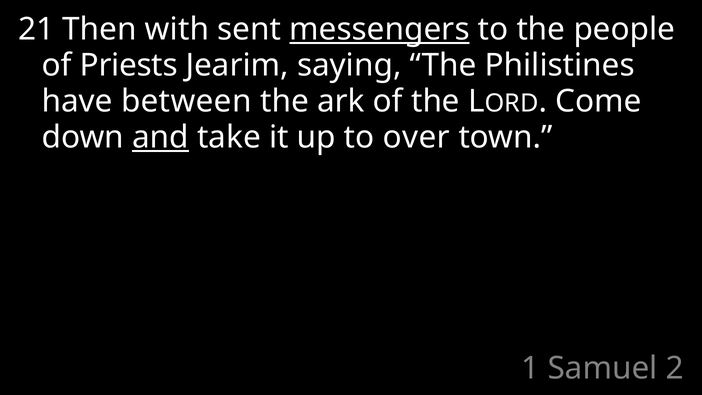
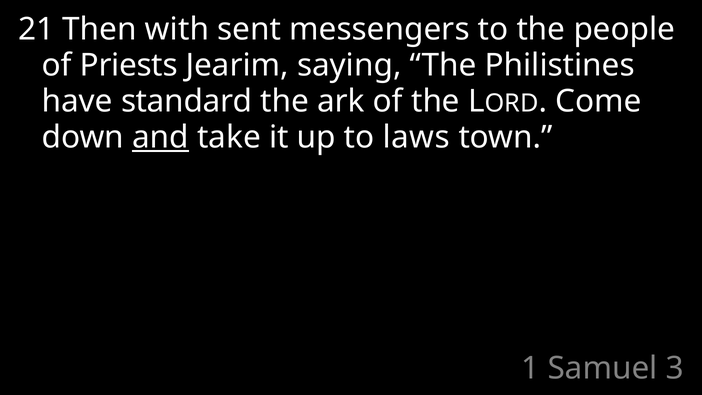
messengers underline: present -> none (380, 29)
between: between -> standard (187, 101)
over: over -> laws (416, 138)
2: 2 -> 3 (675, 368)
